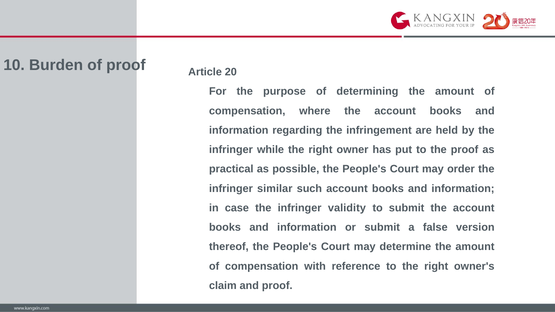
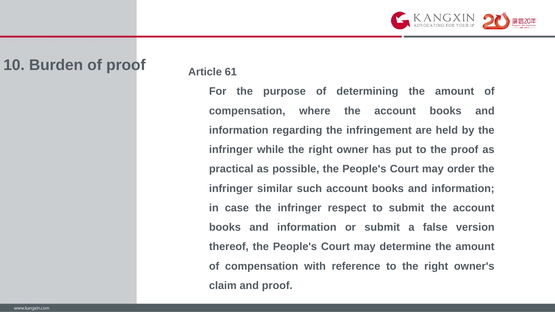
20: 20 -> 61 (231, 72)
validity: validity -> respect (347, 208)
